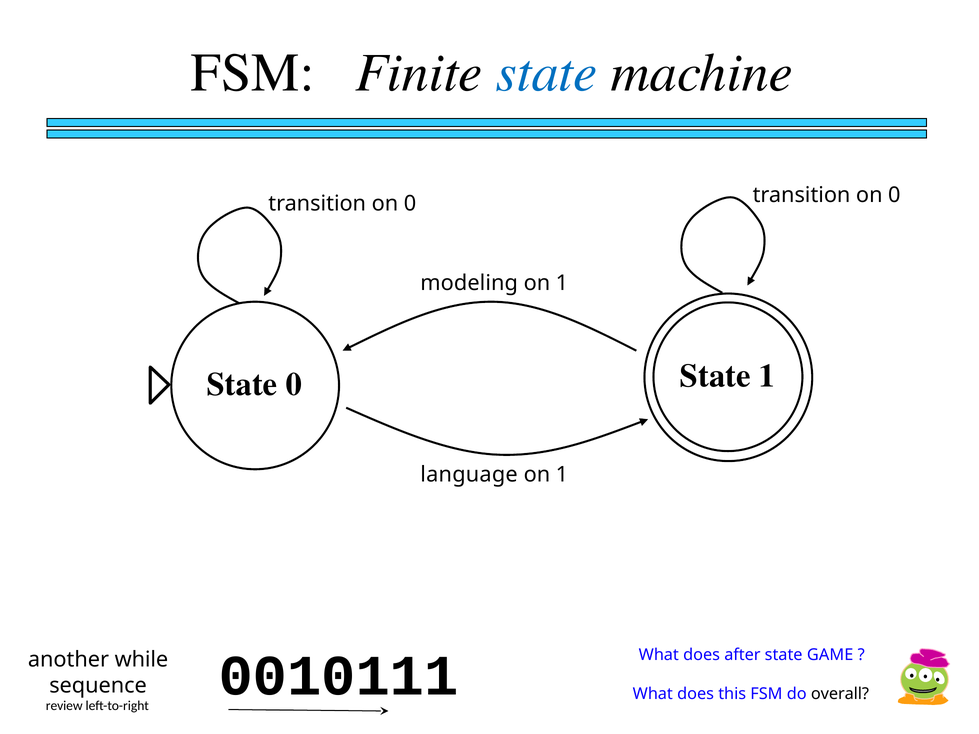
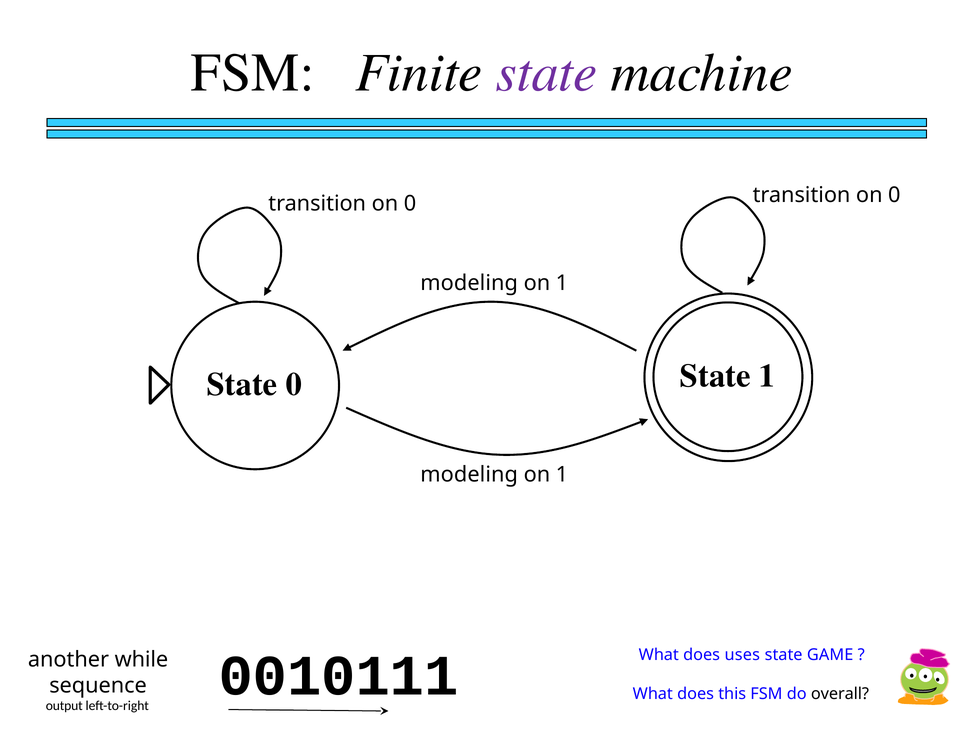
state colour: blue -> purple (547, 73)
language: language -> modeling (469, 475)
after: after -> uses (742, 655)
review: review -> output (64, 706)
